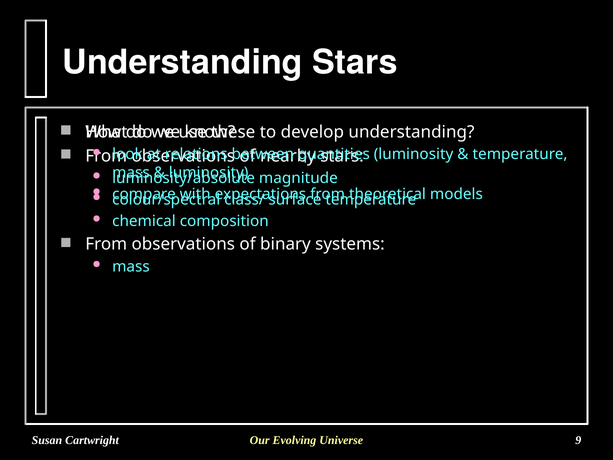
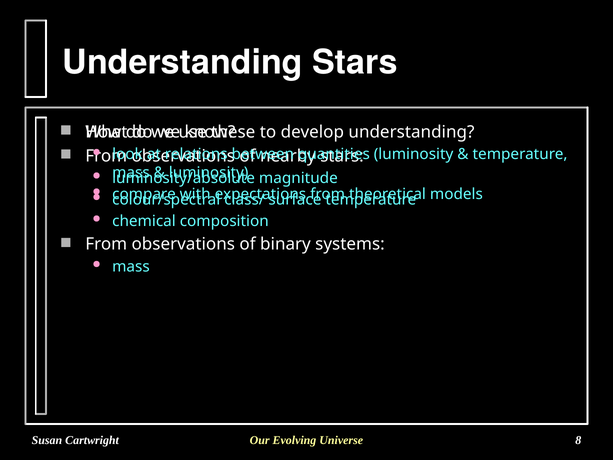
9: 9 -> 8 (578, 440)
